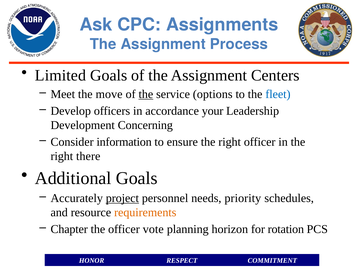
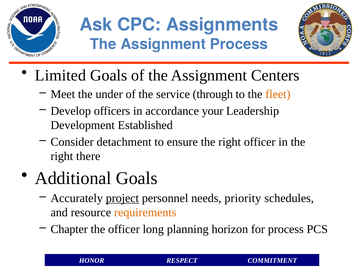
move: move -> under (109, 94)
the underline: present -> none (146, 94)
options: options -> through (213, 94)
fleet colour: blue -> orange (278, 94)
Concerning: Concerning -> Established (145, 125)
information: information -> detachment (124, 142)
vote: vote -> long (153, 229)
for rotation: rotation -> process (286, 229)
